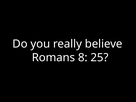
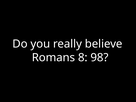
25: 25 -> 98 (99, 58)
